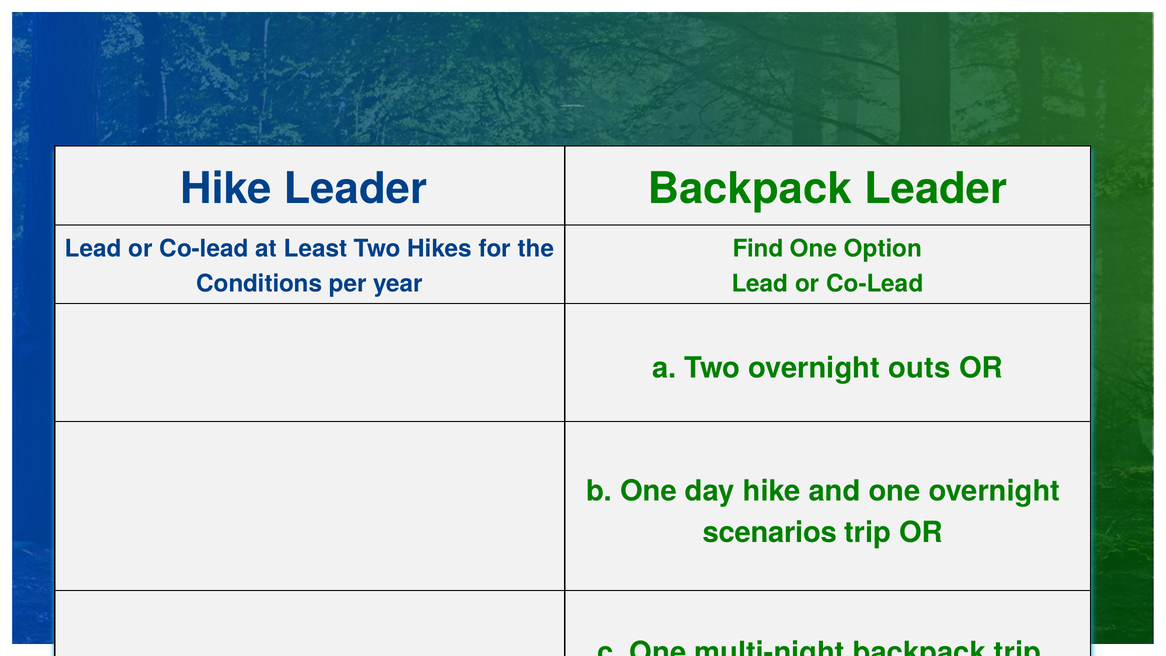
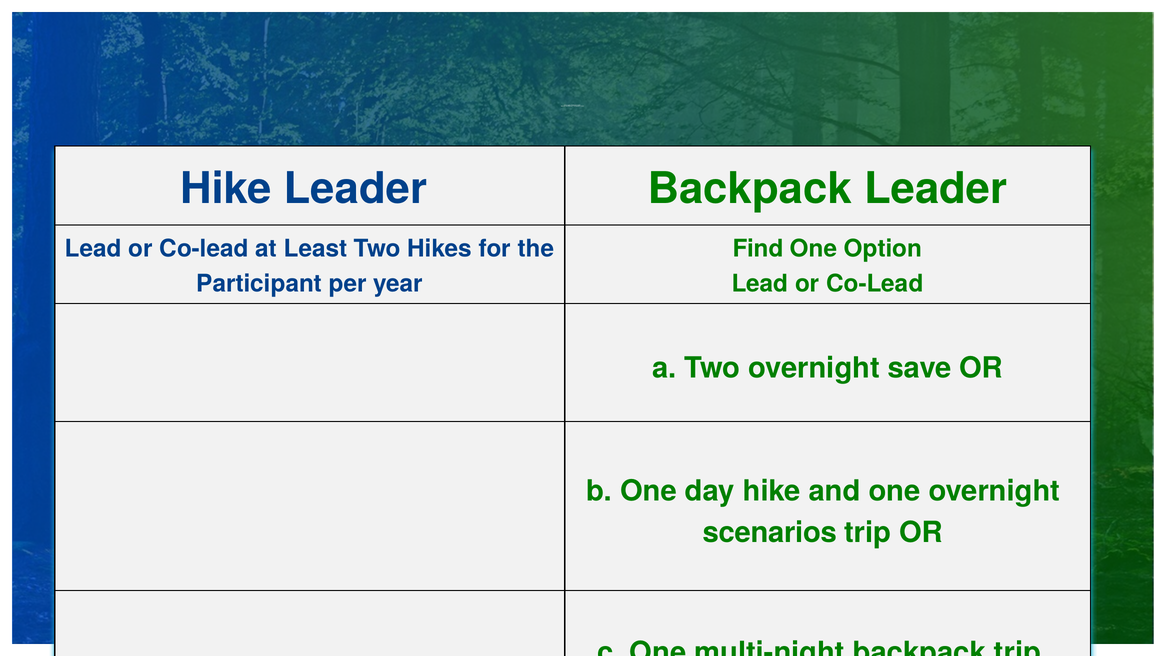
Conditions: Conditions -> Participant (259, 283)
outs: outs -> save (920, 368)
